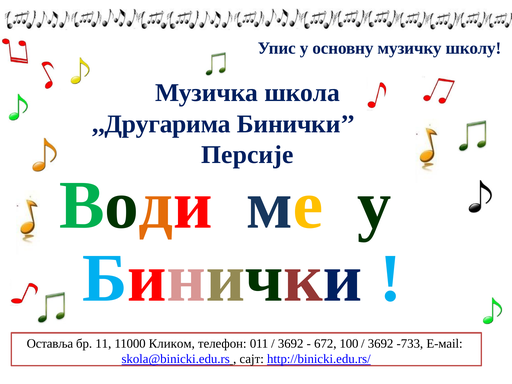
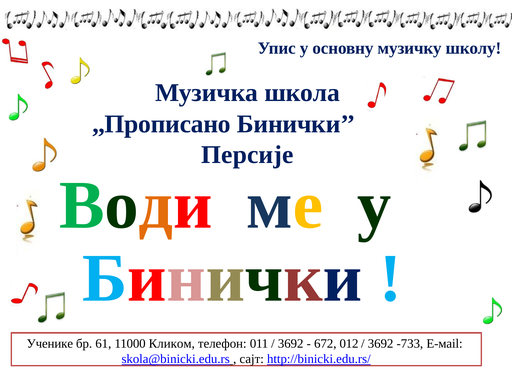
,,Другарима: ,,Другарима -> ,,Прописано (162, 124)
Оставља: Оставља -> Ученике (50, 344)
11: 11 -> 61 (103, 344)
100: 100 -> 012 (349, 344)
